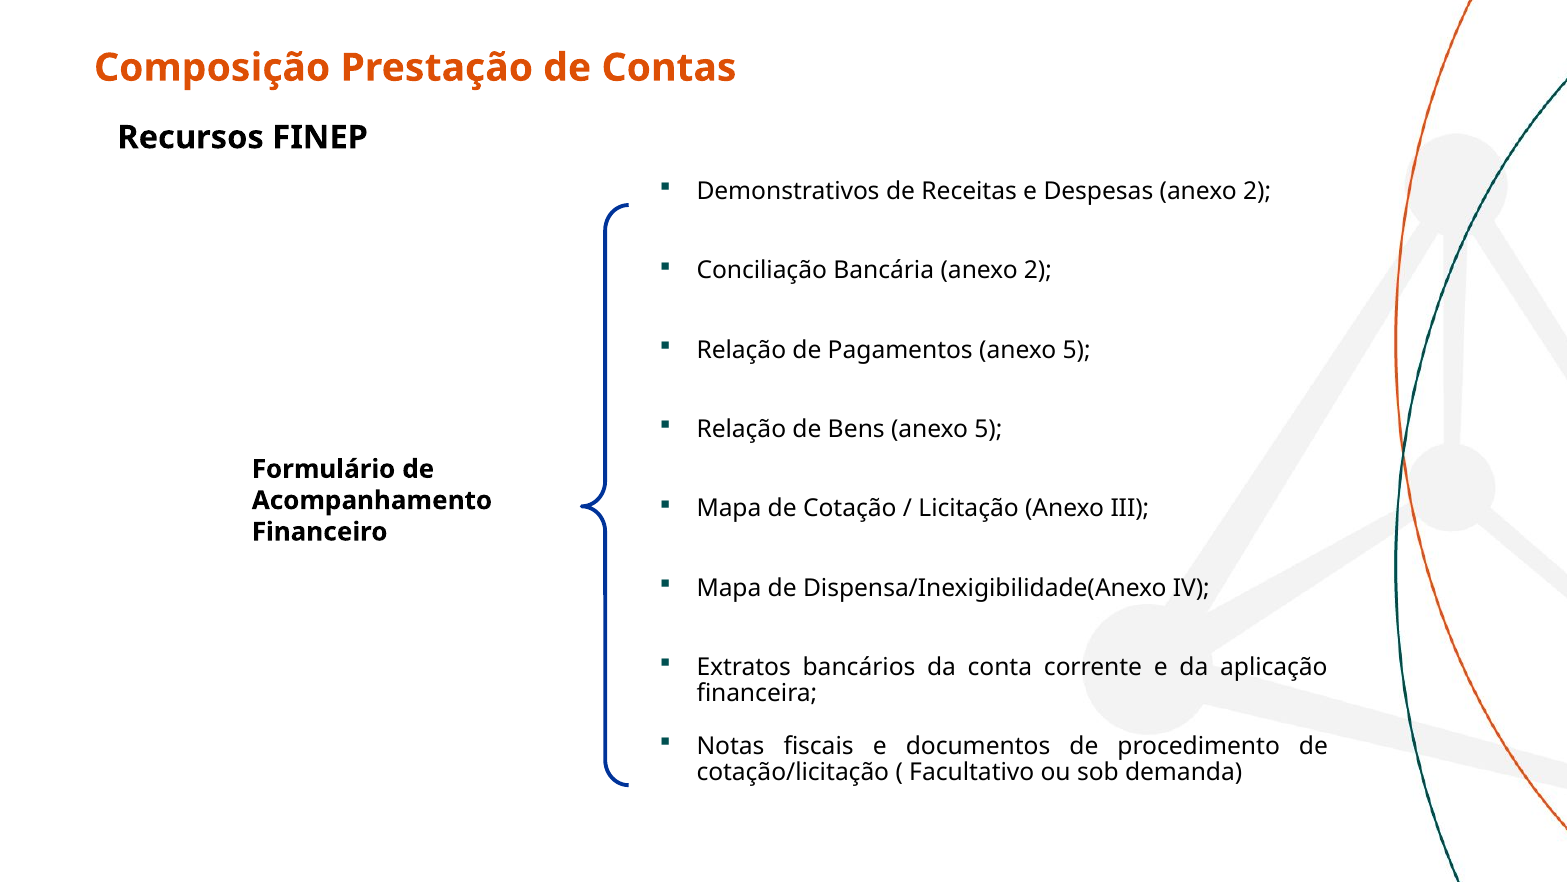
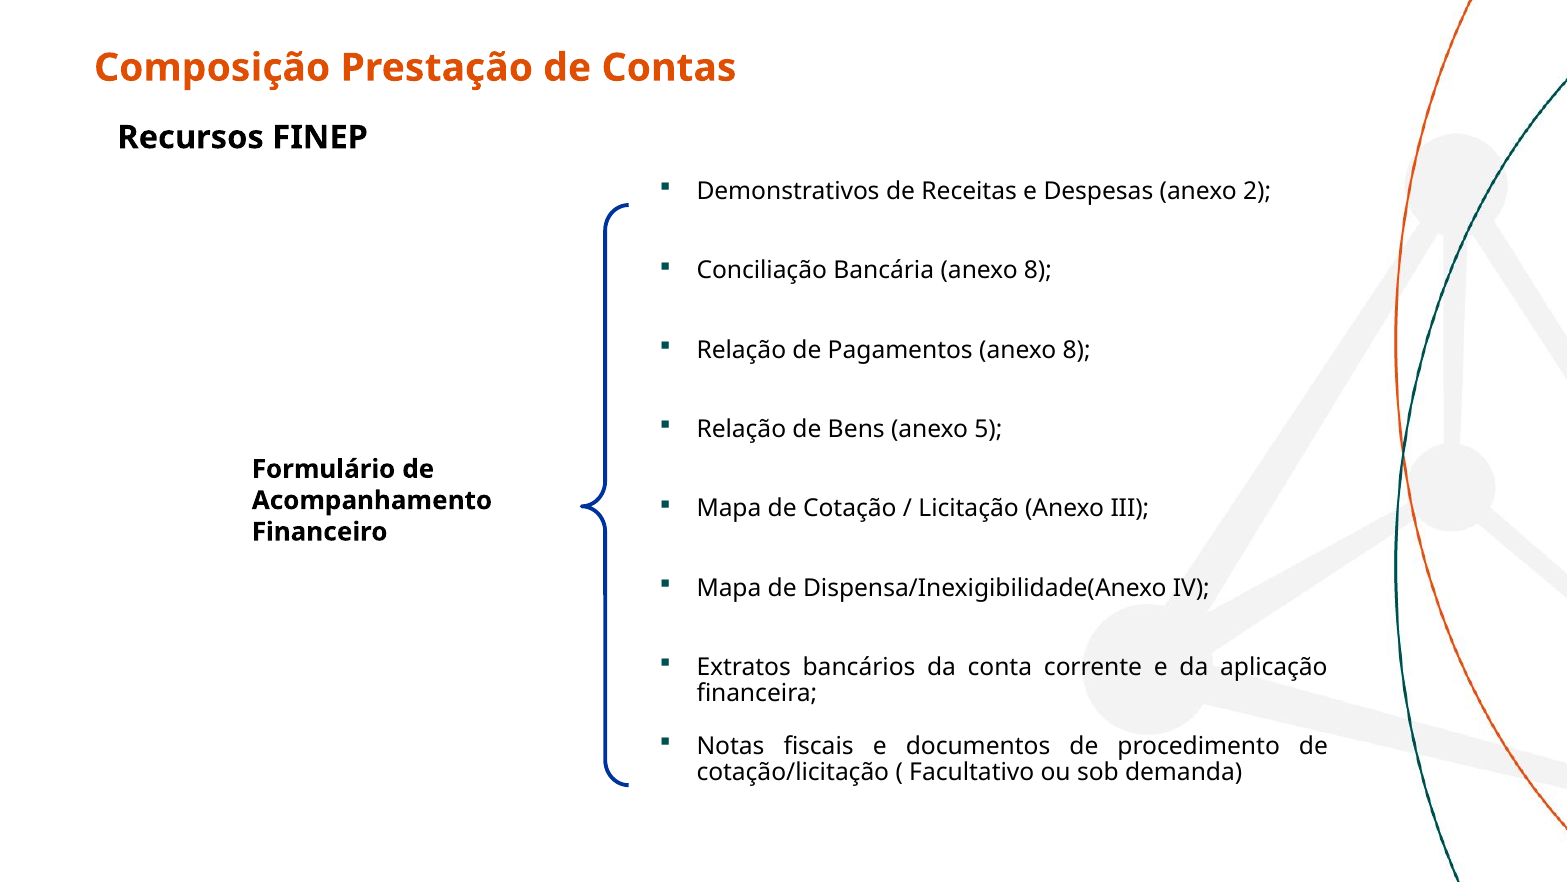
Bancária anexo 2: 2 -> 8 (1038, 271)
Pagamentos anexo 5: 5 -> 8 (1077, 350)
